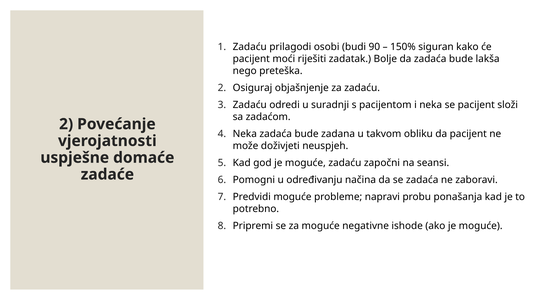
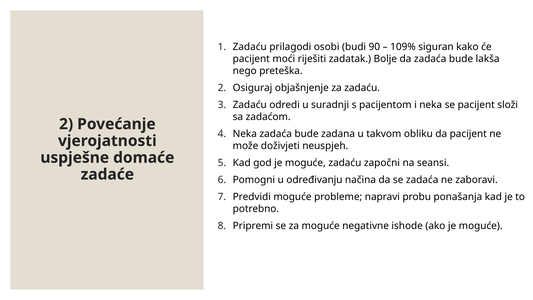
150%: 150% -> 109% (403, 47)
